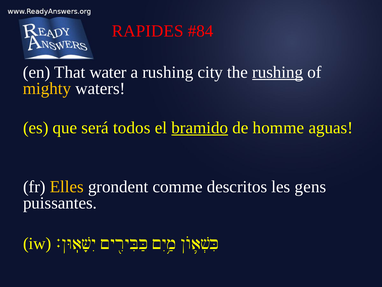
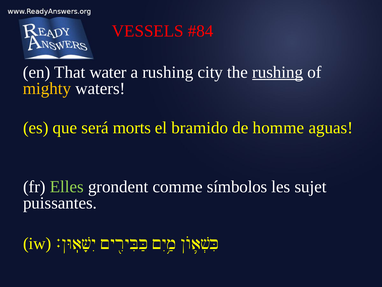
RAPIDES: RAPIDES -> VESSELS (148, 31)
todos: todos -> morts (132, 128)
bramido underline: present -> none (200, 128)
Elles colour: yellow -> light green (67, 186)
descritos: descritos -> símbolos (237, 186)
gens: gens -> sujet (311, 186)
